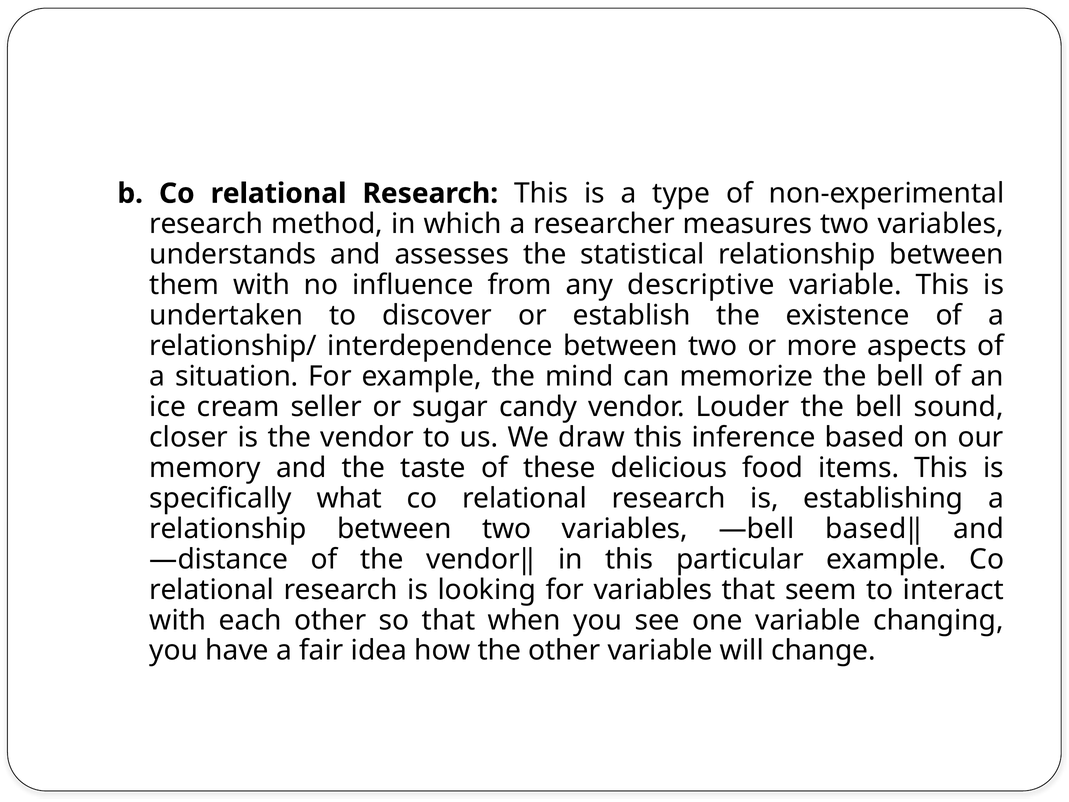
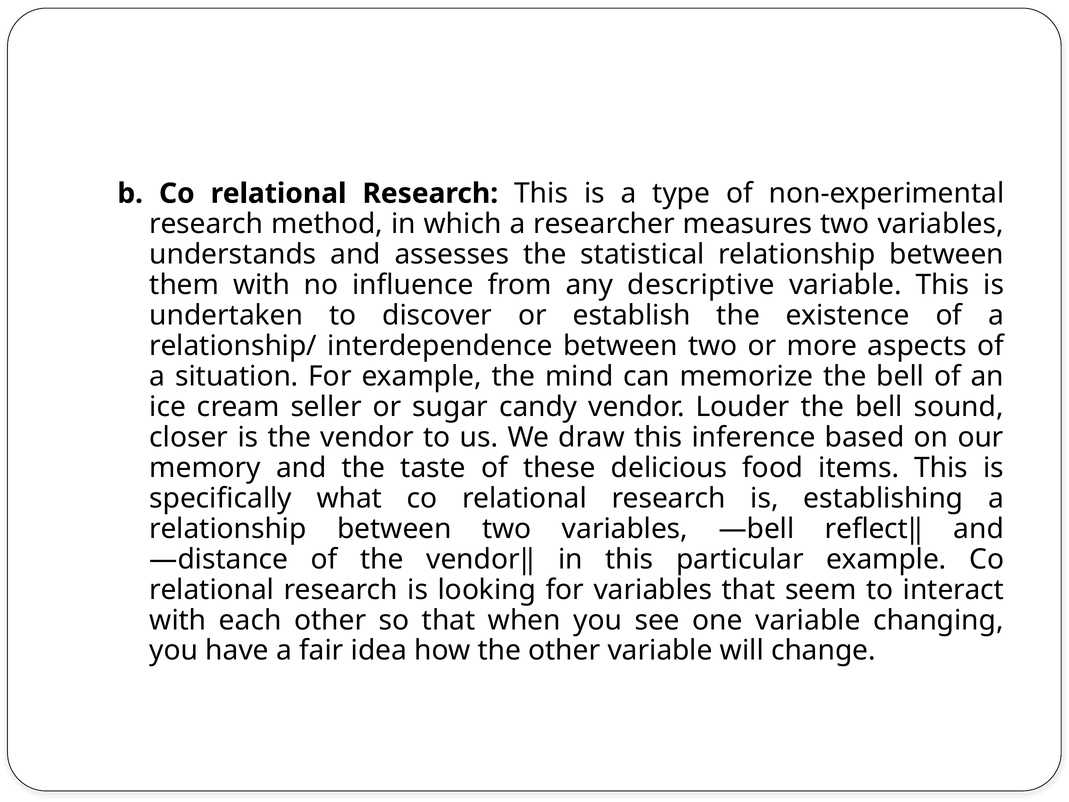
based‖: based‖ -> reflect‖ (874, 529)
